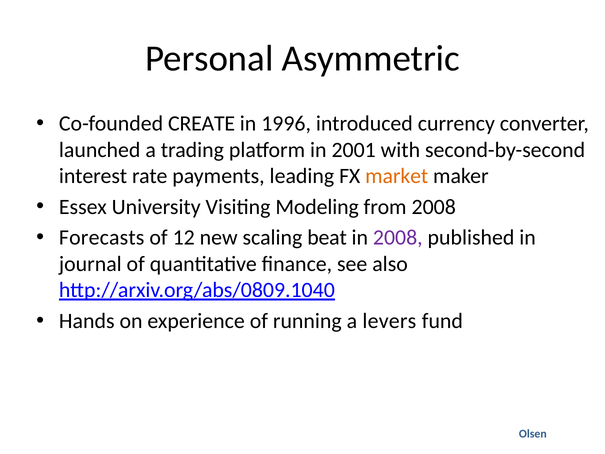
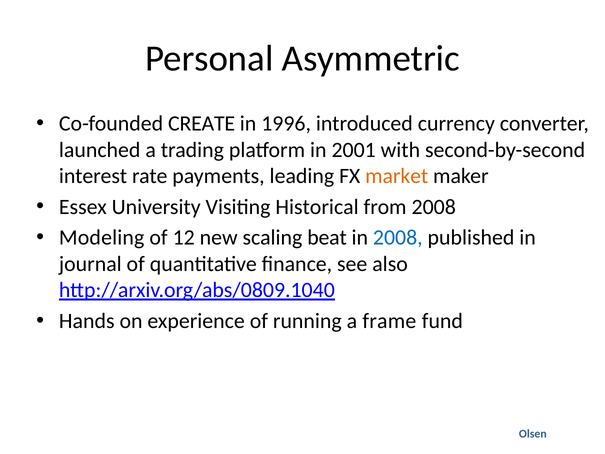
Modeling: Modeling -> Historical (317, 207)
Forecasts: Forecasts -> Modeling (102, 237)
2008 colour: purple -> blue (398, 237)
levers: levers -> frame (389, 321)
